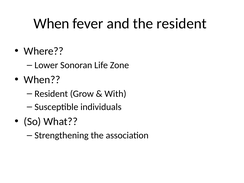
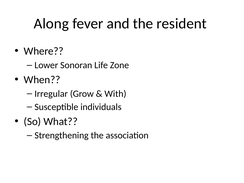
When: When -> Along (51, 24)
Resident: Resident -> Irregular (51, 94)
